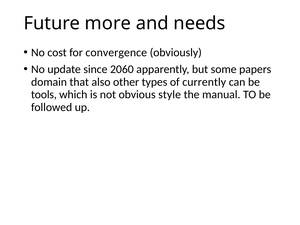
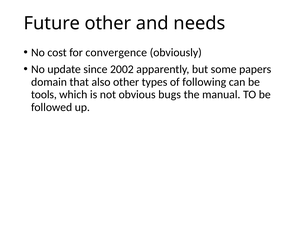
Future more: more -> other (108, 23)
2060: 2060 -> 2002 (122, 69)
currently: currently -> following (204, 82)
style: style -> bugs (170, 95)
